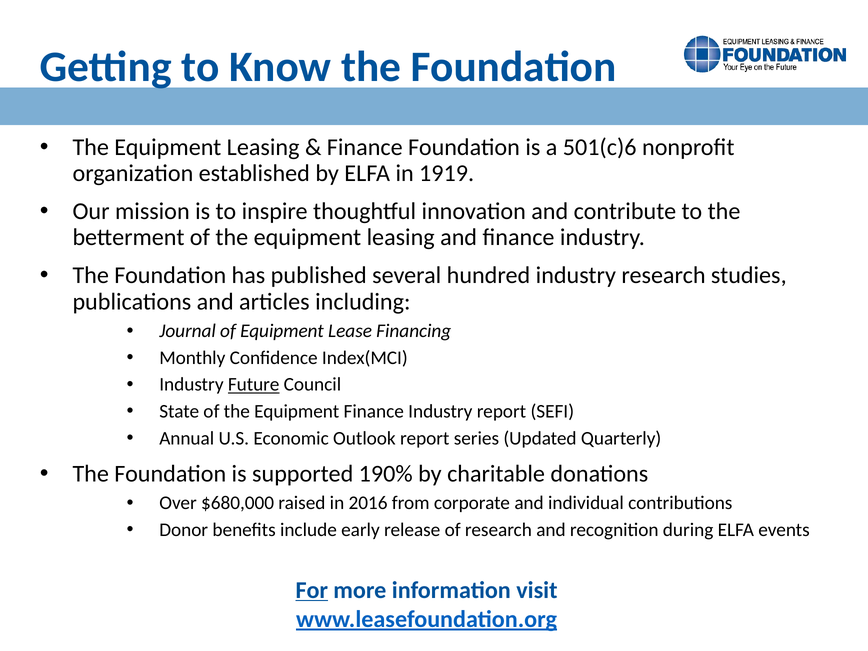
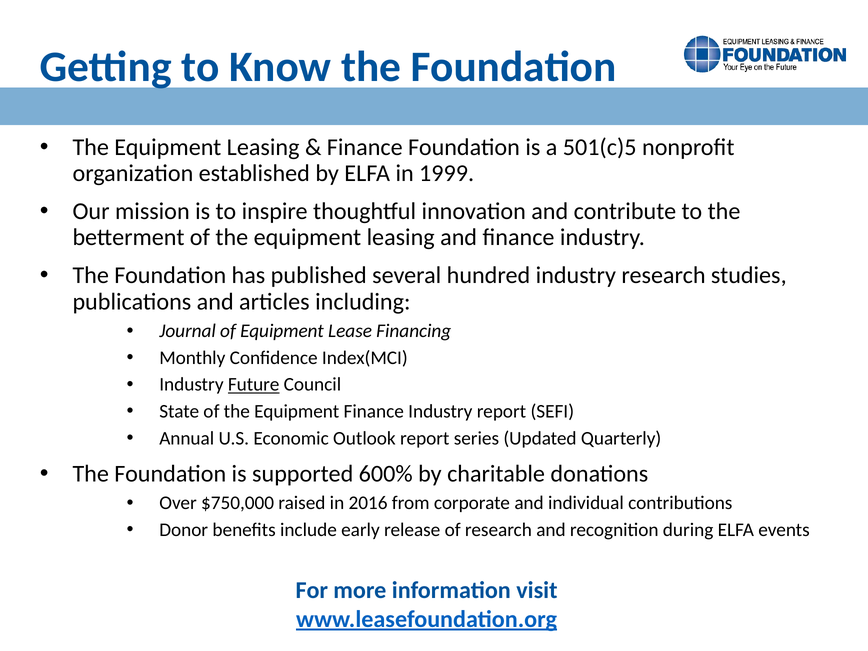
501(c)6: 501(c)6 -> 501(c)5 (600, 147)
1919: 1919 -> 1999 (447, 173)
190%: 190% -> 600% (386, 474)
$680,000: $680,000 -> $750,000 (238, 503)
For underline: present -> none (312, 590)
